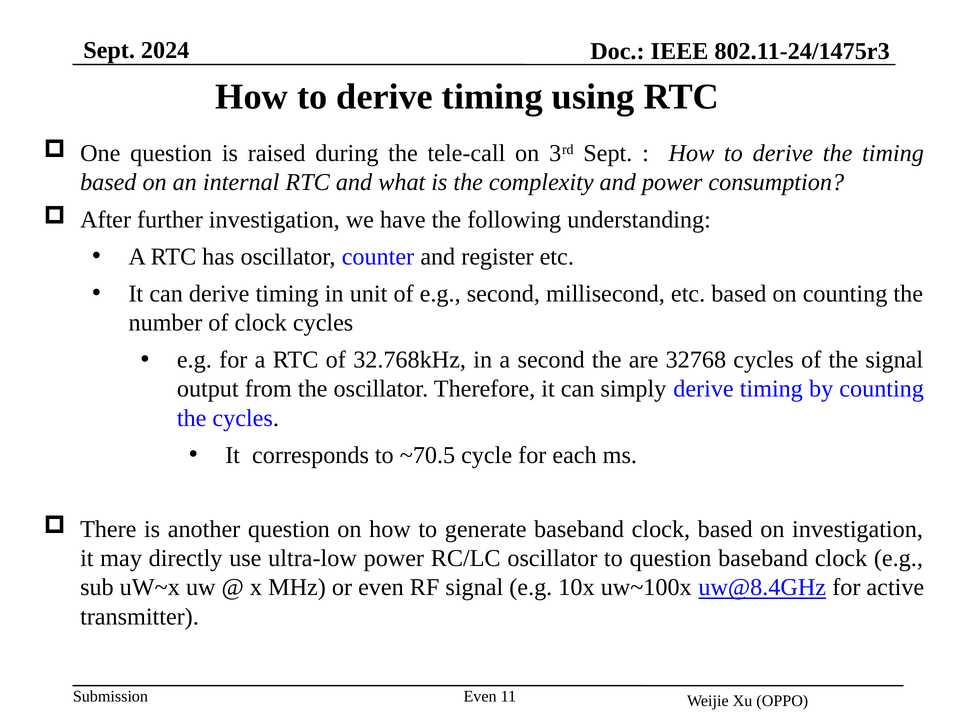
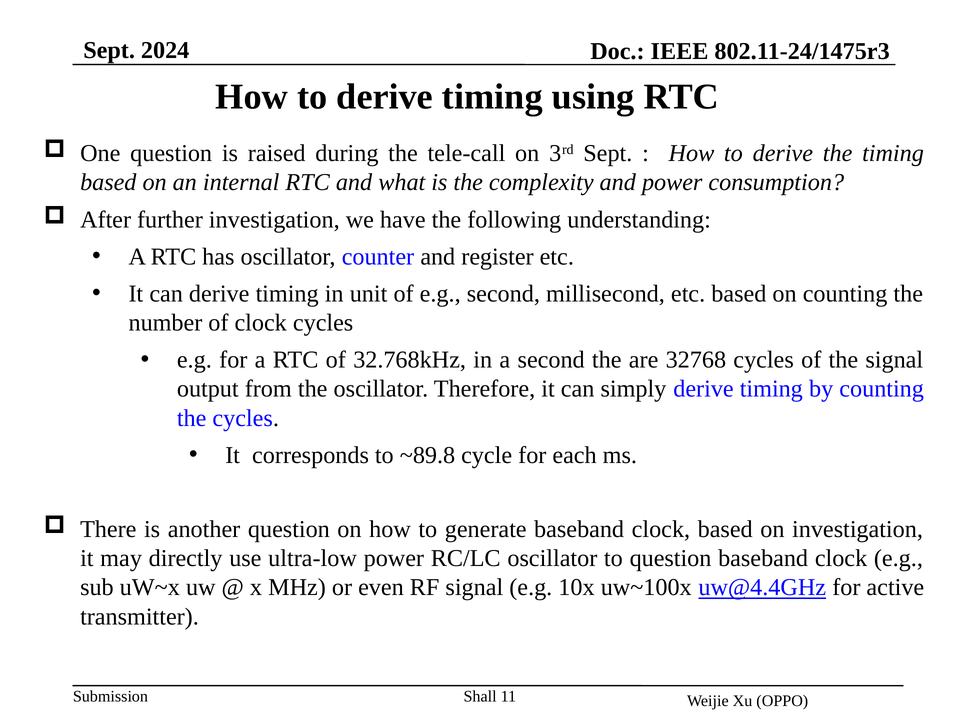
~70.5: ~70.5 -> ~89.8 (427, 455)
uw@8.4GHz: uw@8.4GHz -> uw@4.4GHz (762, 587)
Even: Even -> Shall (480, 696)
